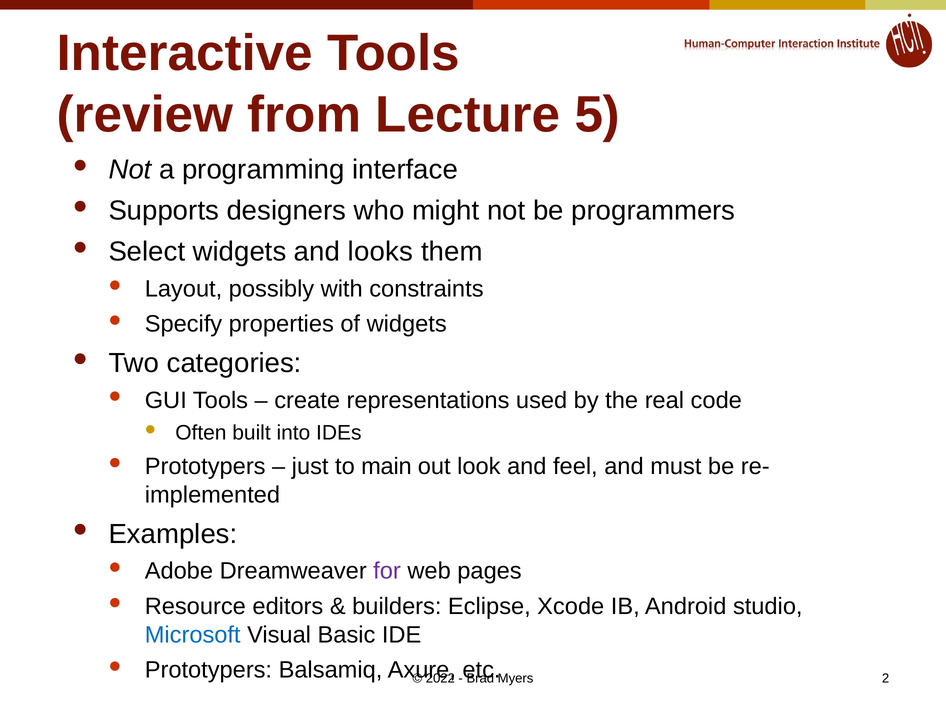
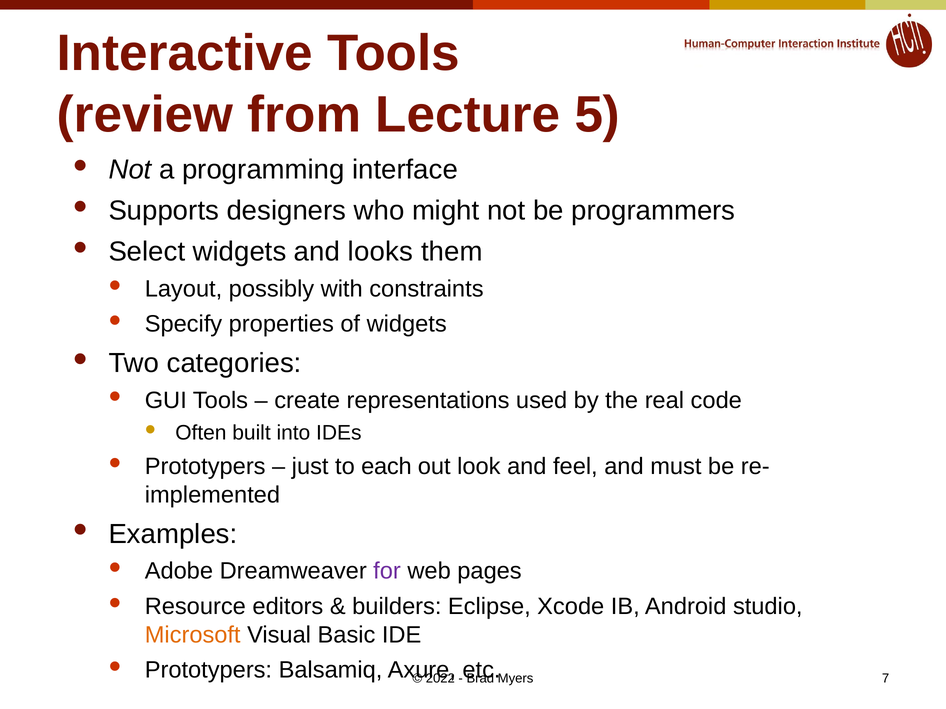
main: main -> each (386, 467)
Microsoft colour: blue -> orange (193, 635)
2: 2 -> 7 (886, 679)
